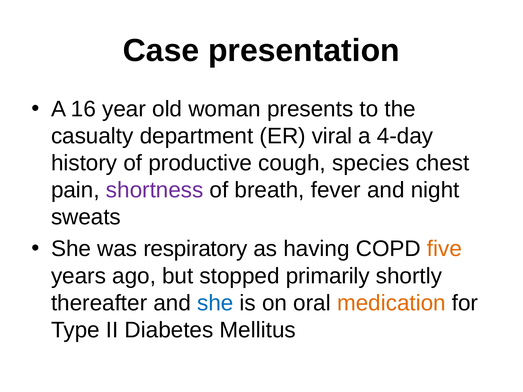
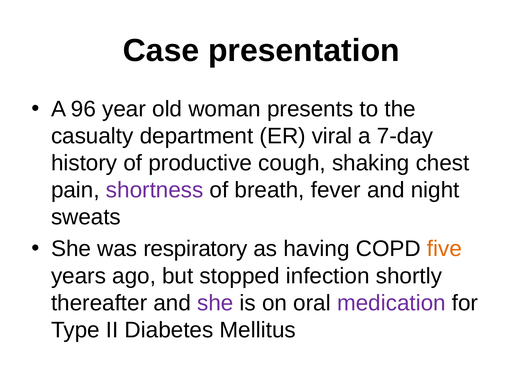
16: 16 -> 96 (83, 109)
4-day: 4-day -> 7-day (405, 136)
species: species -> shaking (371, 163)
primarily: primarily -> infection (328, 276)
she colour: blue -> purple (215, 303)
medication colour: orange -> purple (391, 303)
